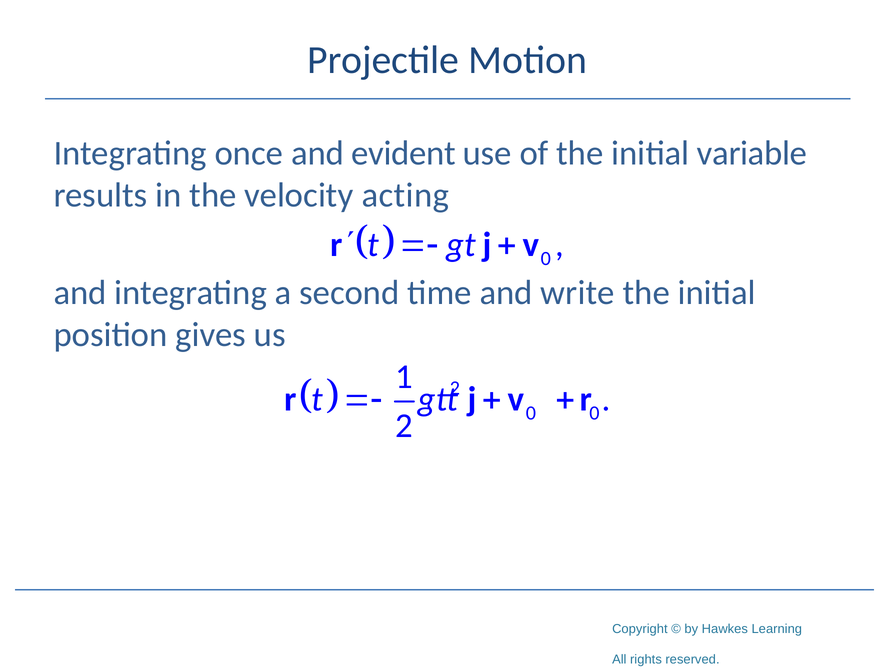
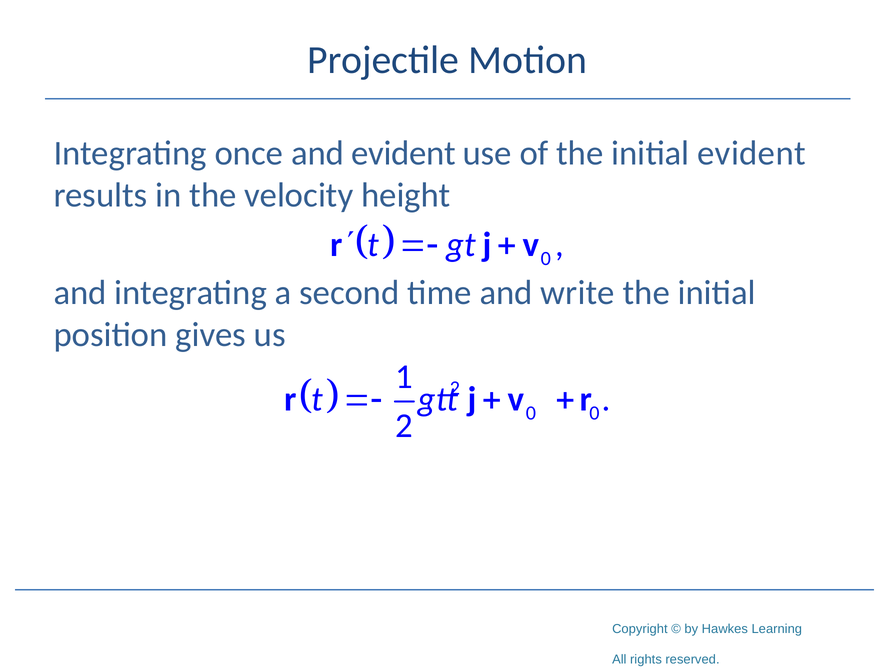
initial variable: variable -> evident (752, 153)
acting: acting -> height (406, 195)
